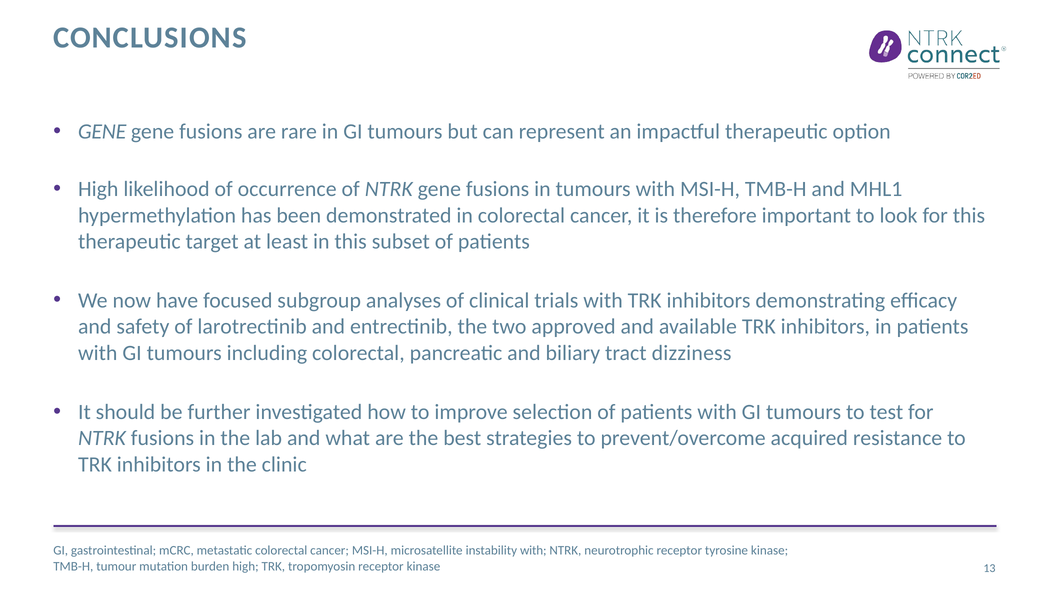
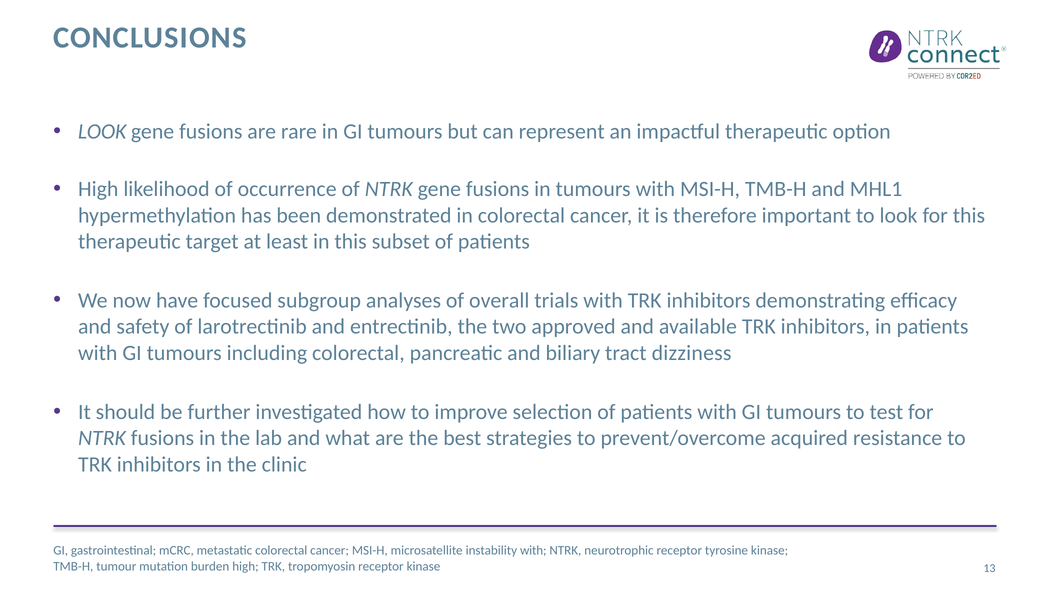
GENE: GENE -> LOOK (102, 132)
clinical: clinical -> overall (499, 301)
